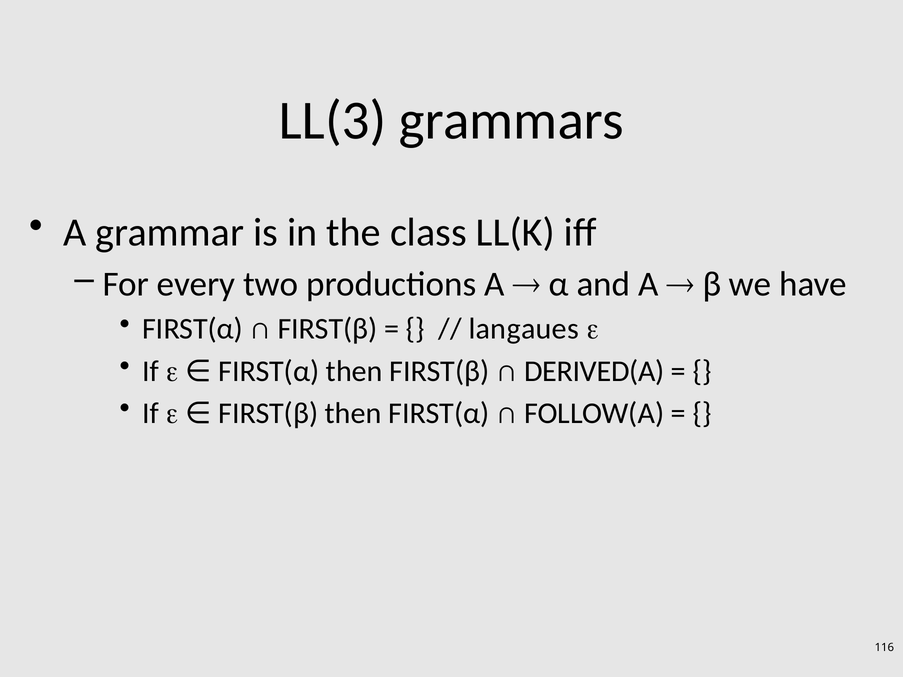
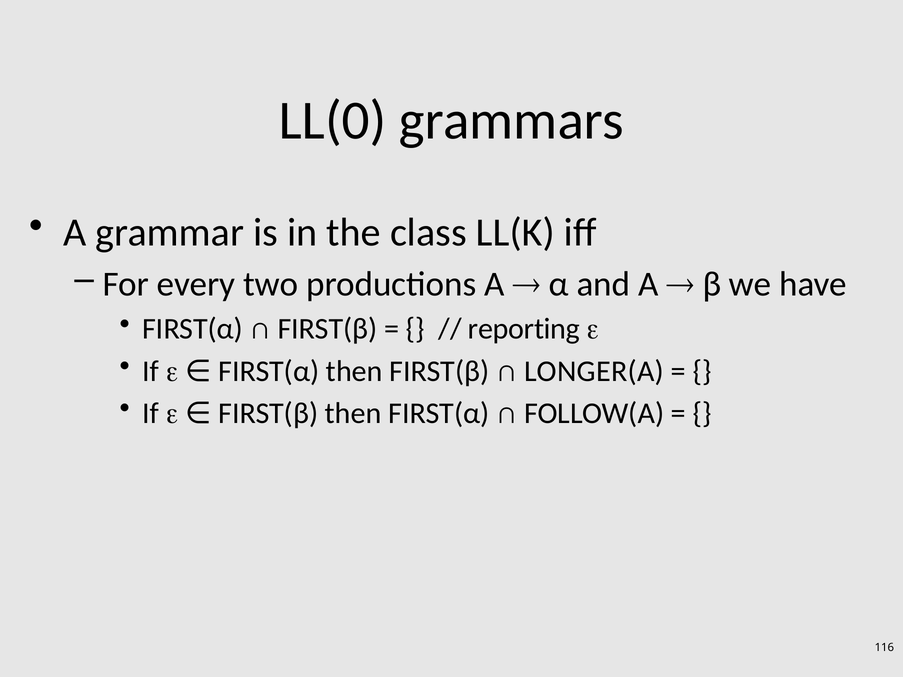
LL(3: LL(3 -> LL(0 (333, 120)
langaues: langaues -> reporting (524, 329)
DERIVED(A: DERIVED(A -> LONGER(A (594, 371)
